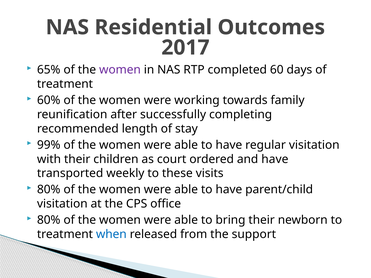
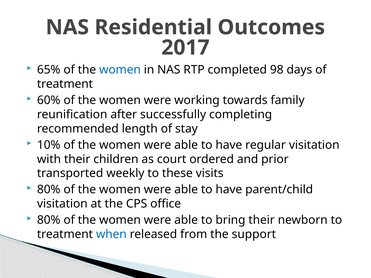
women colour: purple -> blue (120, 70)
60: 60 -> 98 (277, 70)
99%: 99% -> 10% (49, 145)
and have: have -> prior (275, 159)
